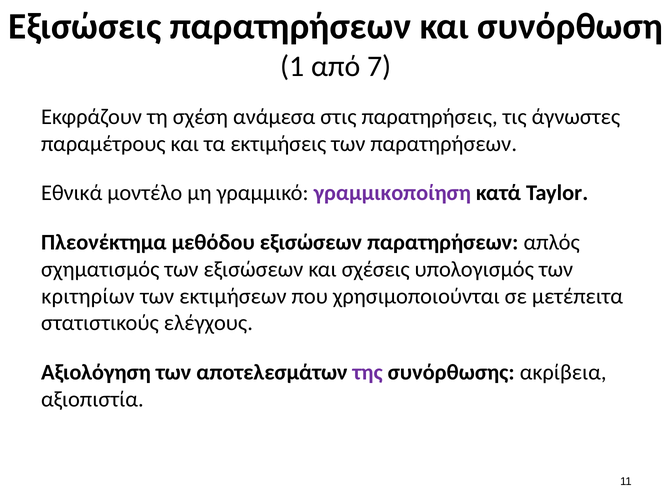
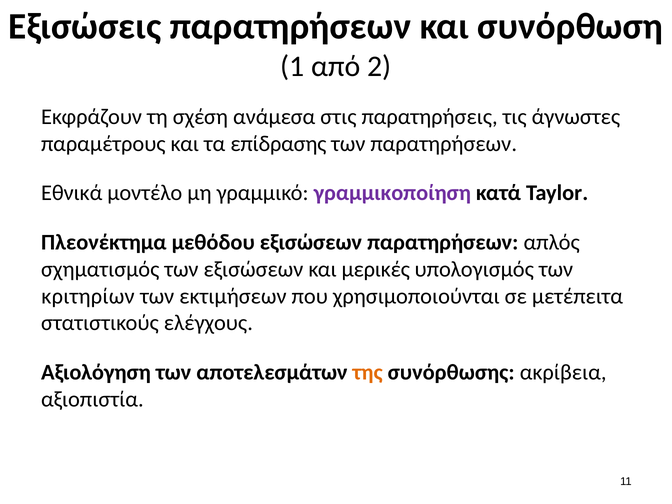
7: 7 -> 2 (379, 66)
εκτιμήσεις: εκτιμήσεις -> επίδρασης (278, 144)
σχέσεις: σχέσεις -> μερικές (376, 269)
της colour: purple -> orange (368, 372)
